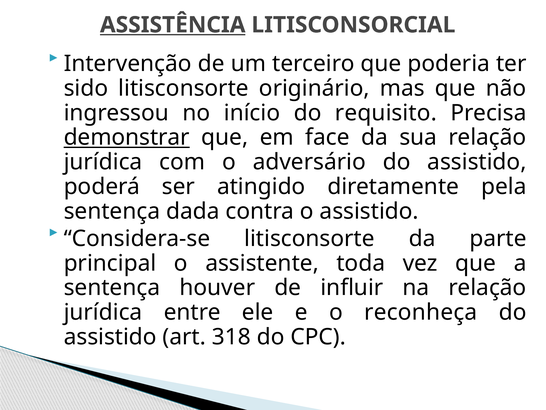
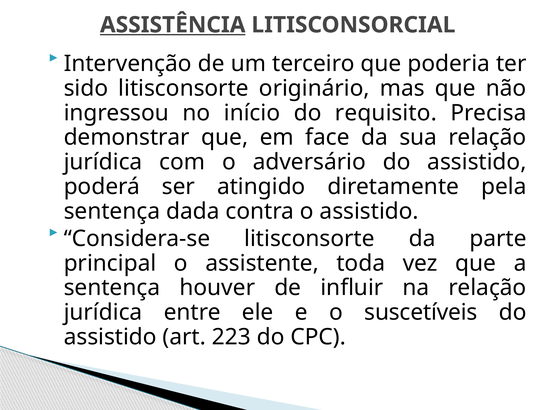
demonstrar underline: present -> none (127, 137)
reconheça: reconheça -> suscetíveis (421, 312)
318: 318 -> 223 (231, 337)
